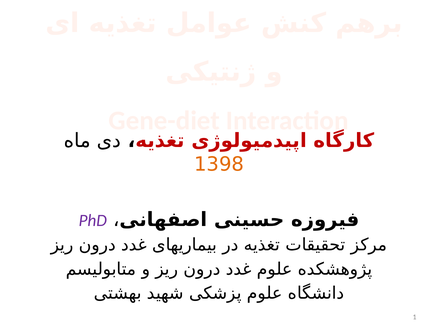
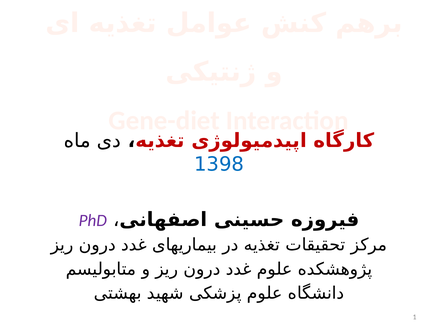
1398 colour: orange -> blue (219, 165)
